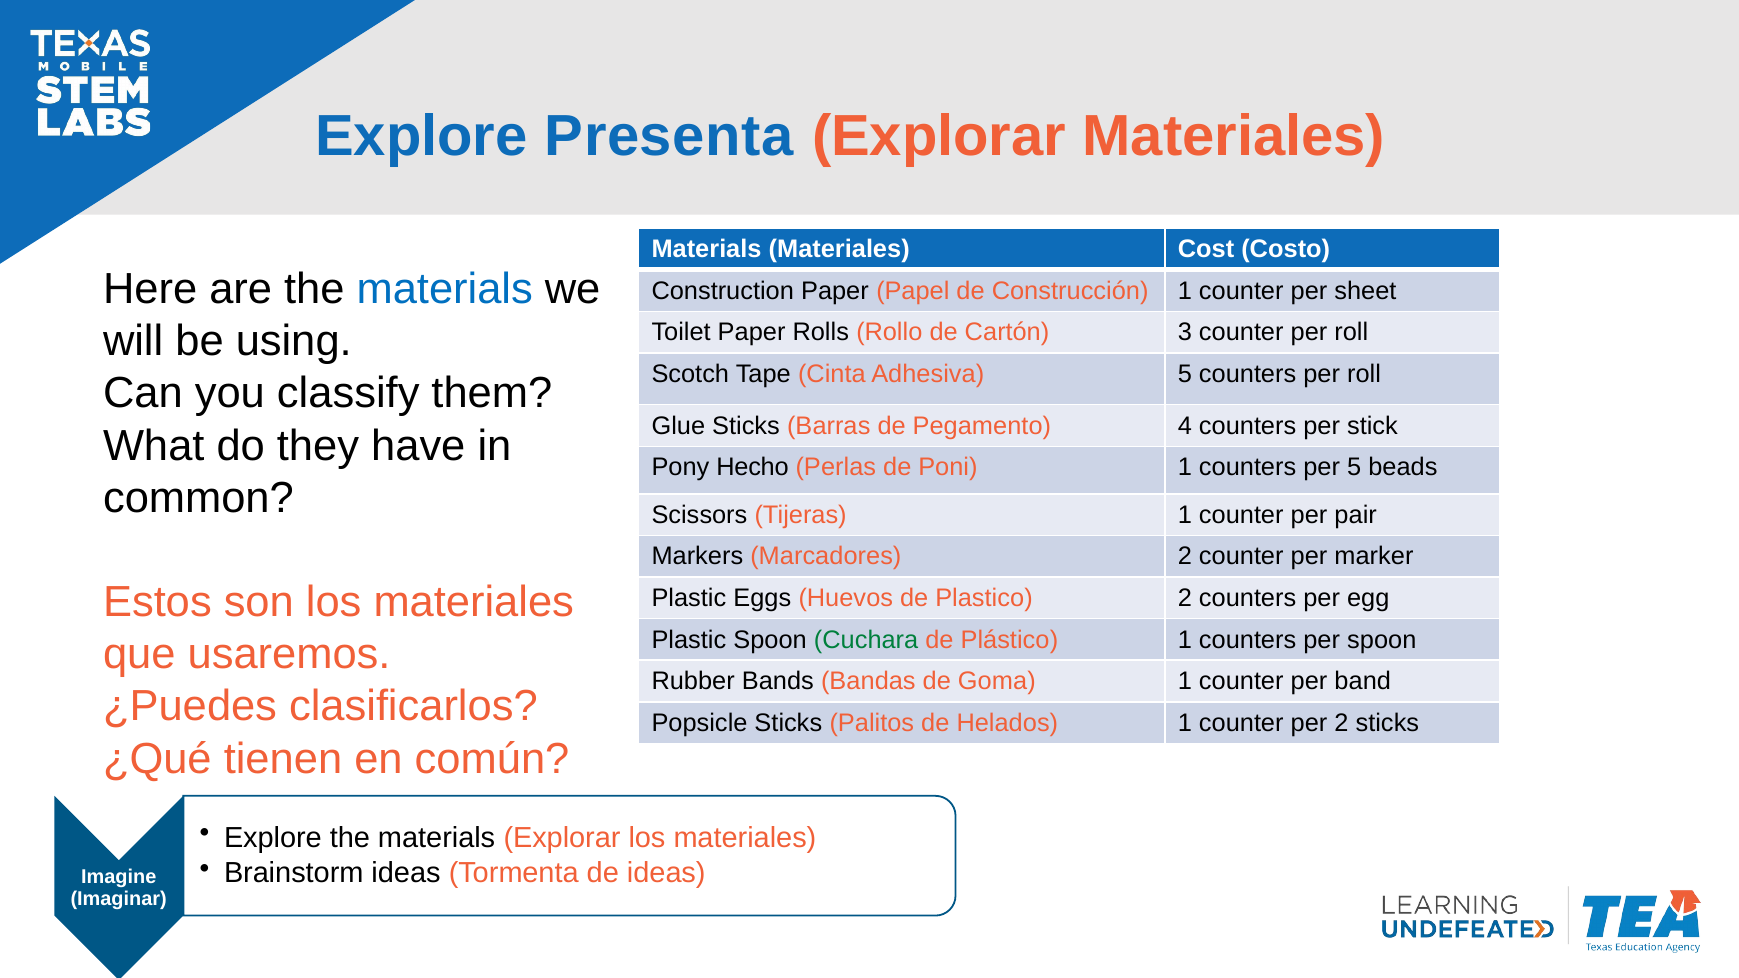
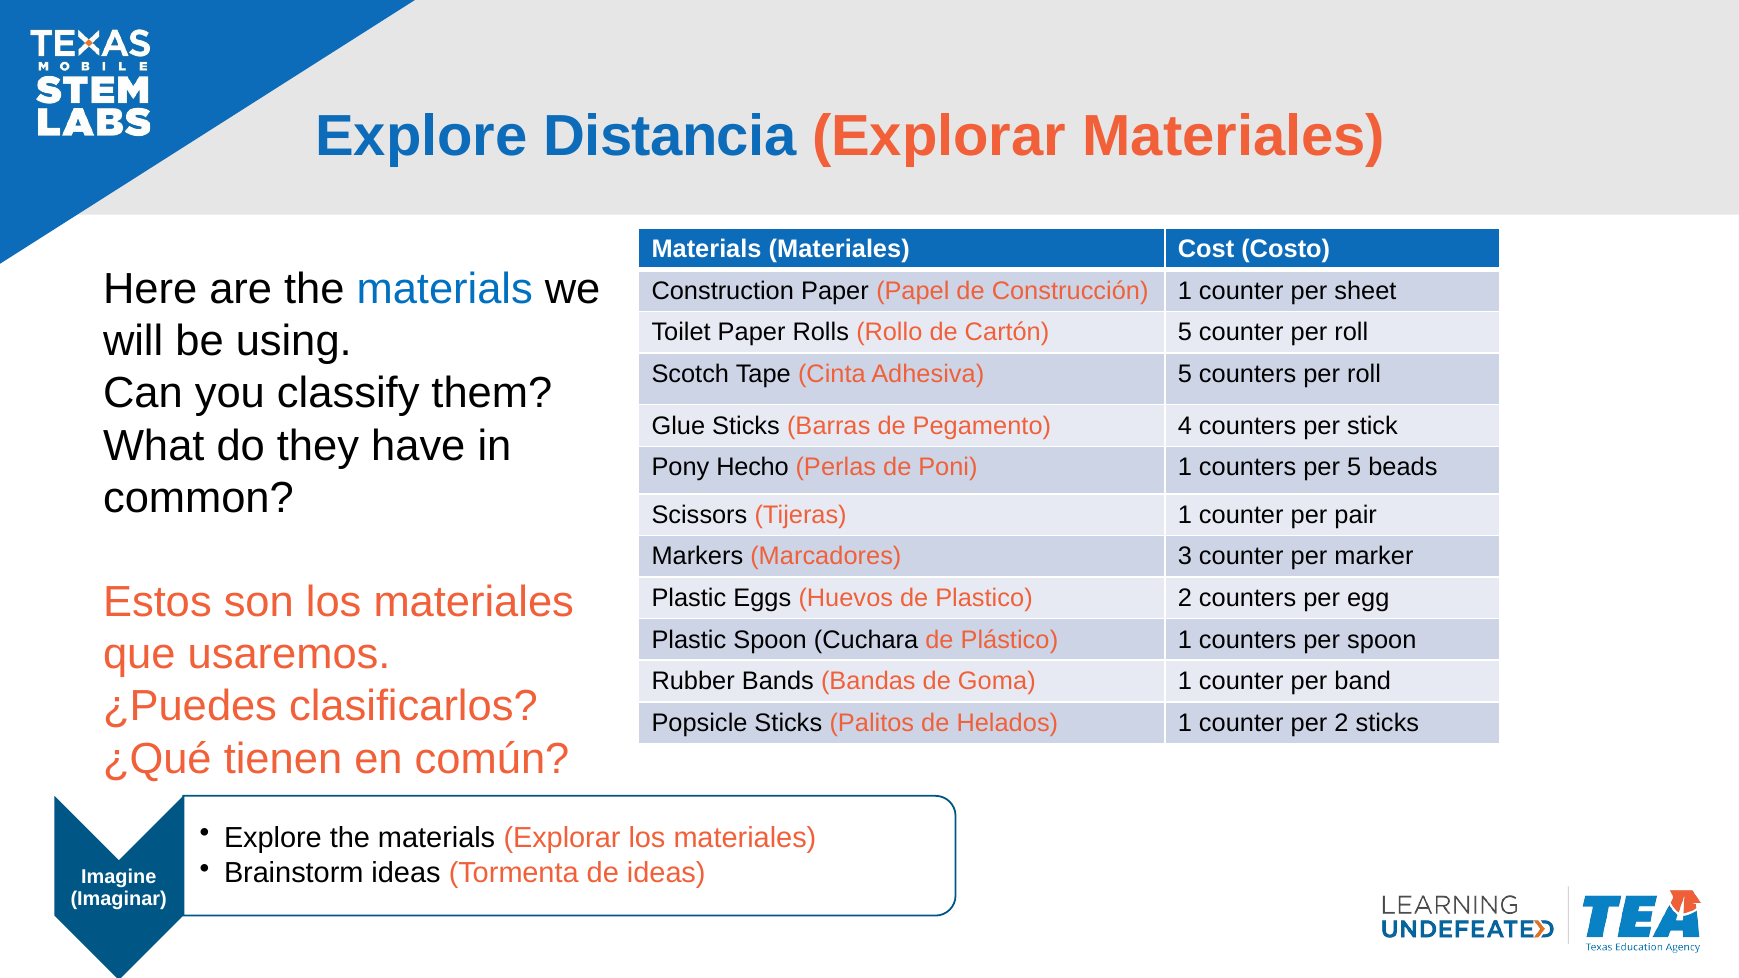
Presenta: Presenta -> Distancia (670, 136)
Cartón 3: 3 -> 5 (1185, 333)
Marcadores 2: 2 -> 3 (1185, 557)
Cuchara colour: green -> black (866, 640)
